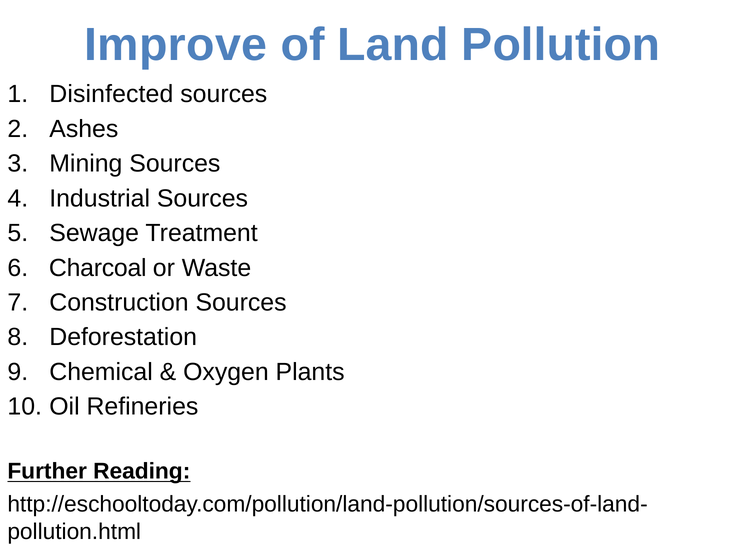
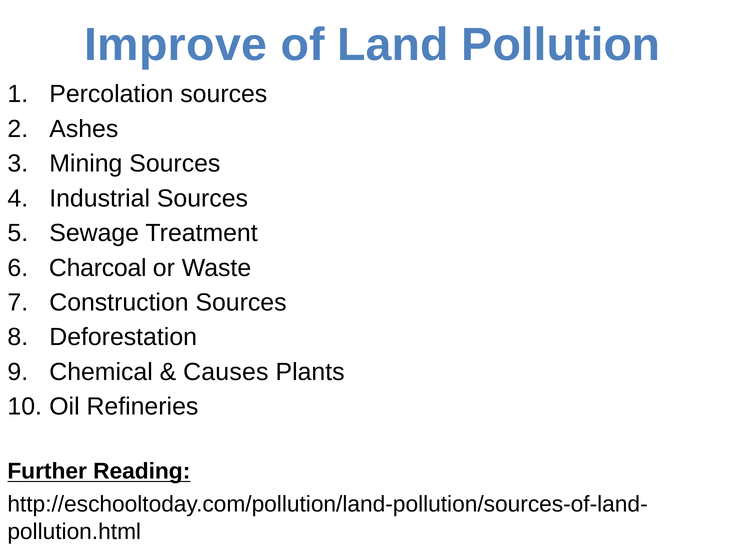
Disinfected: Disinfected -> Percolation (111, 94)
Oxygen: Oxygen -> Causes (226, 372)
